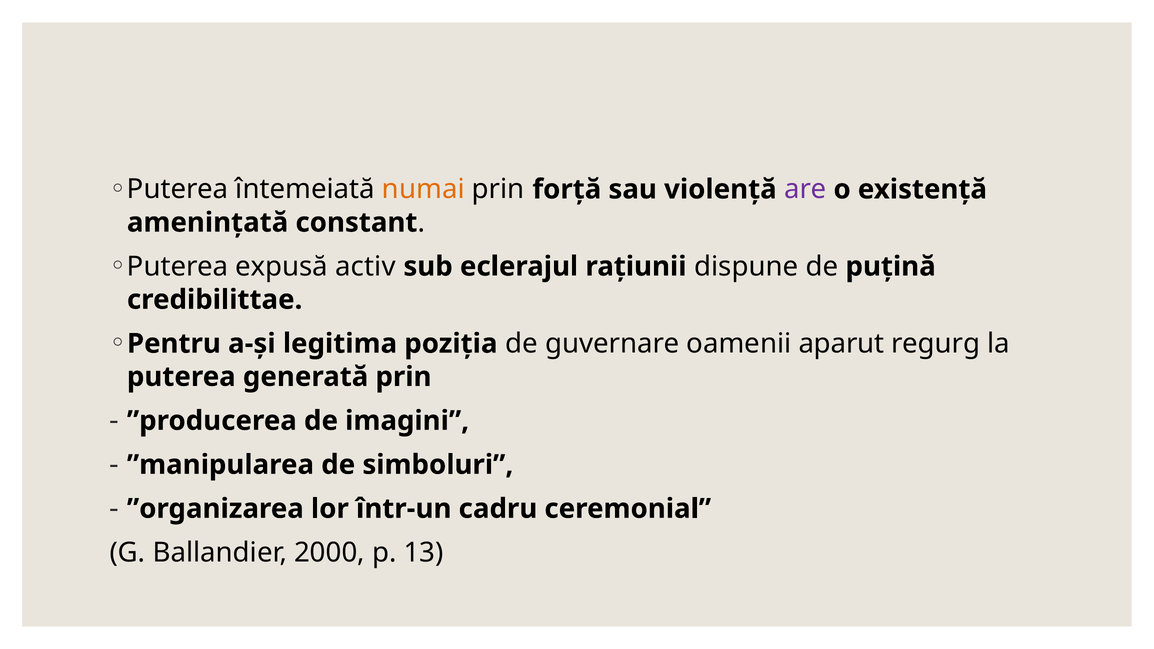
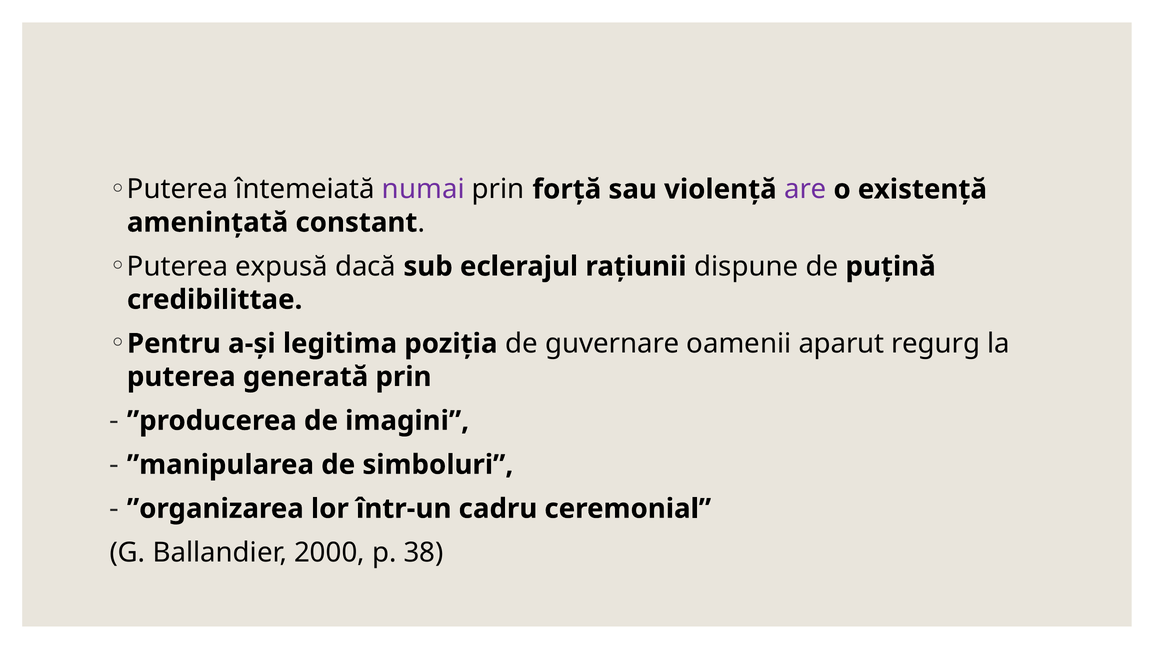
numai colour: orange -> purple (423, 189)
activ: activ -> dacă (366, 267)
13: 13 -> 38 (424, 553)
